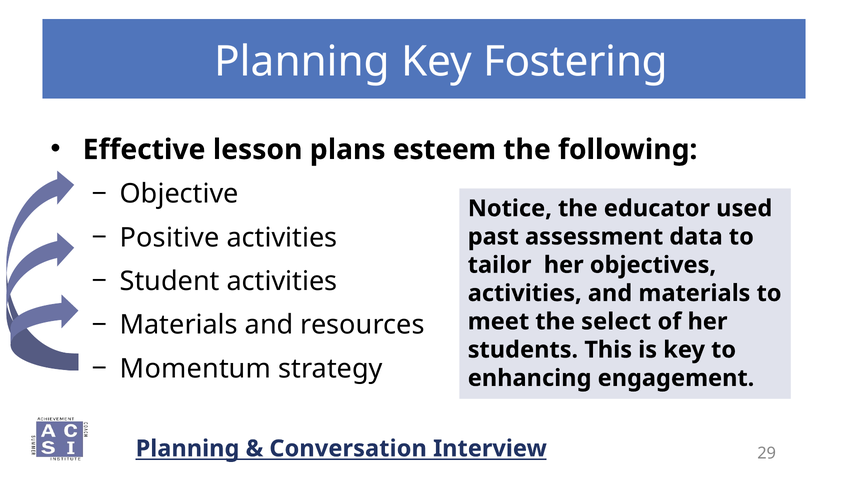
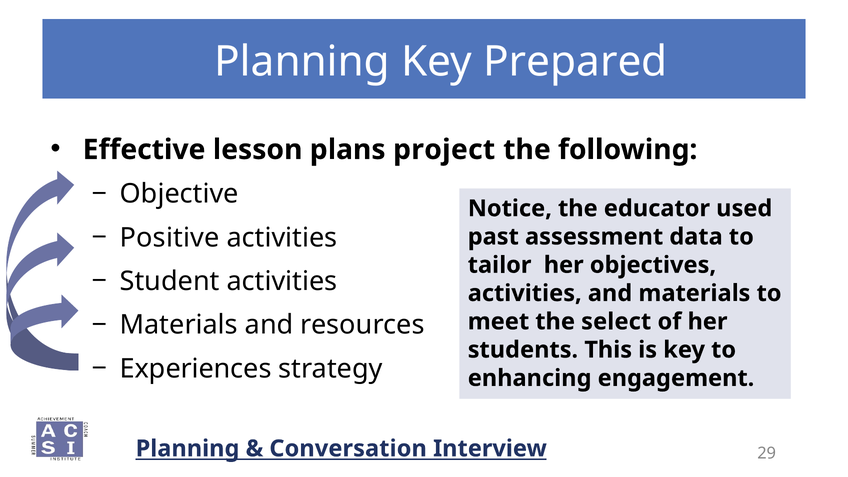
Fostering: Fostering -> Prepared (575, 62)
esteem: esteem -> project (444, 150)
Momentum: Momentum -> Experiences (196, 369)
